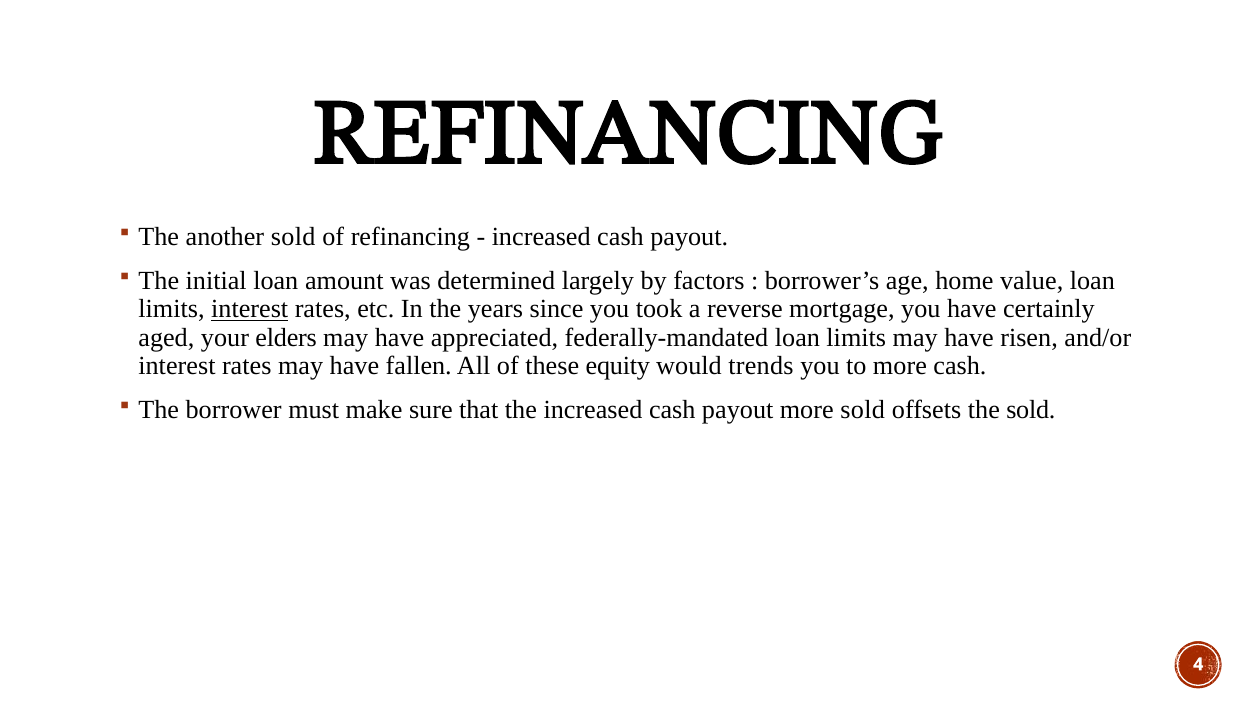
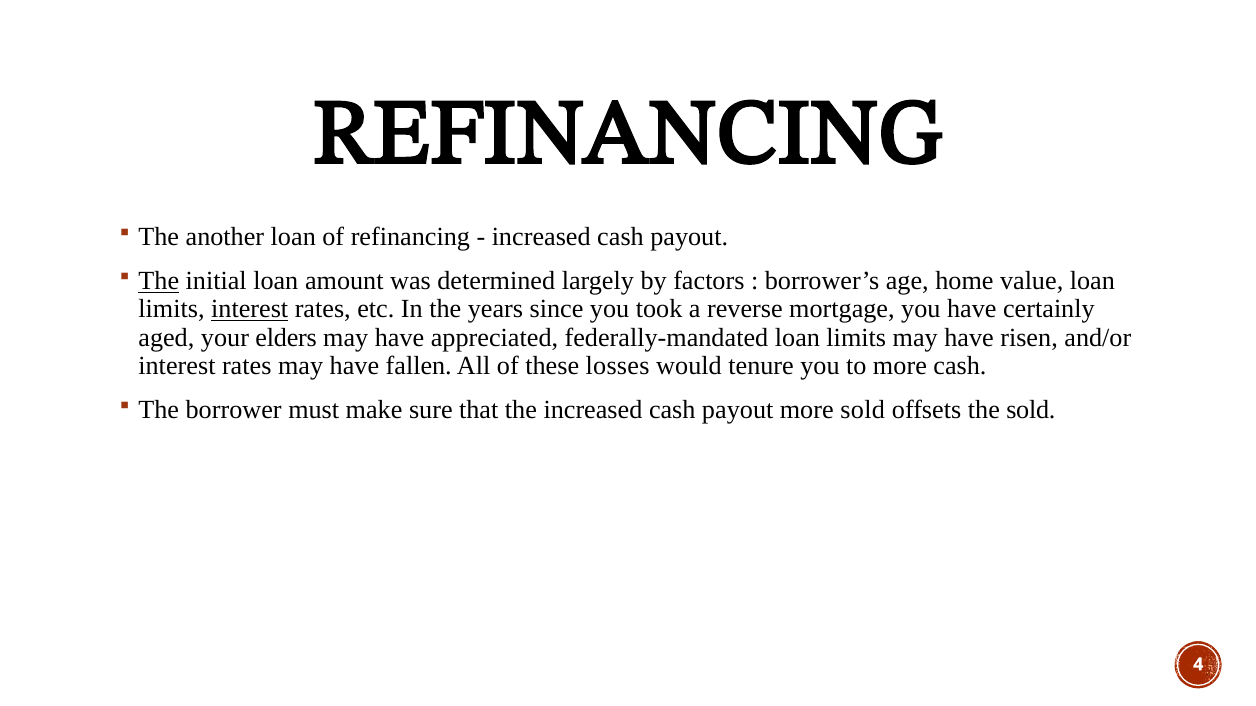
another sold: sold -> loan (293, 237)
The underline: none -> present (159, 281)
equity: equity -> losses (618, 366)
trends: trends -> tenure (761, 366)
